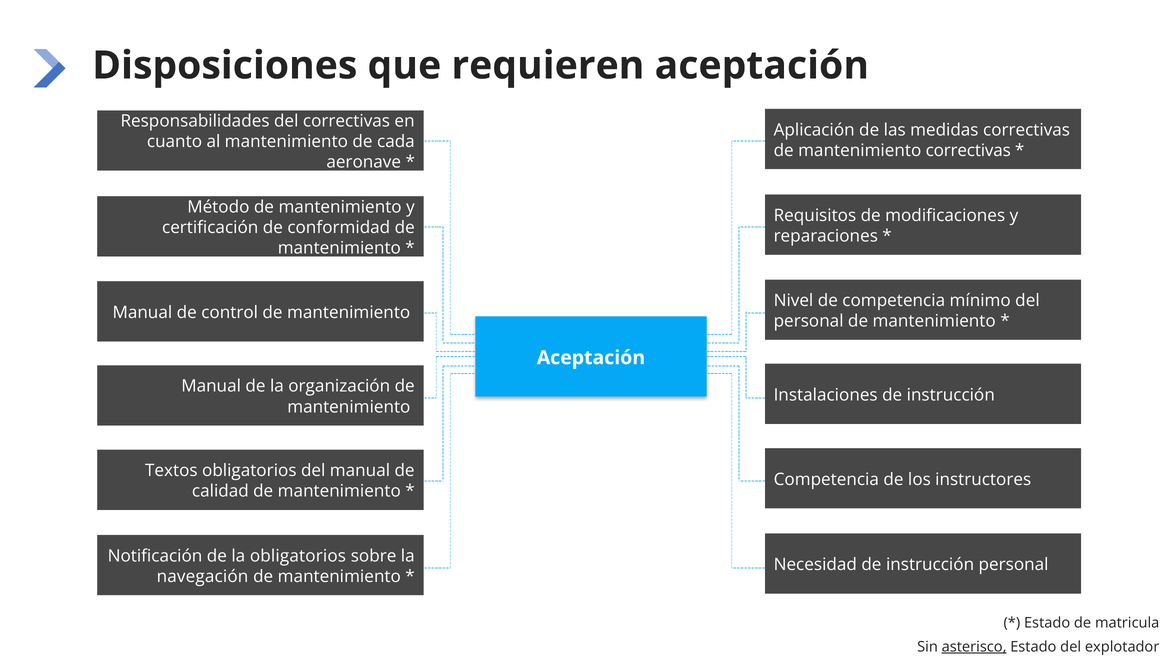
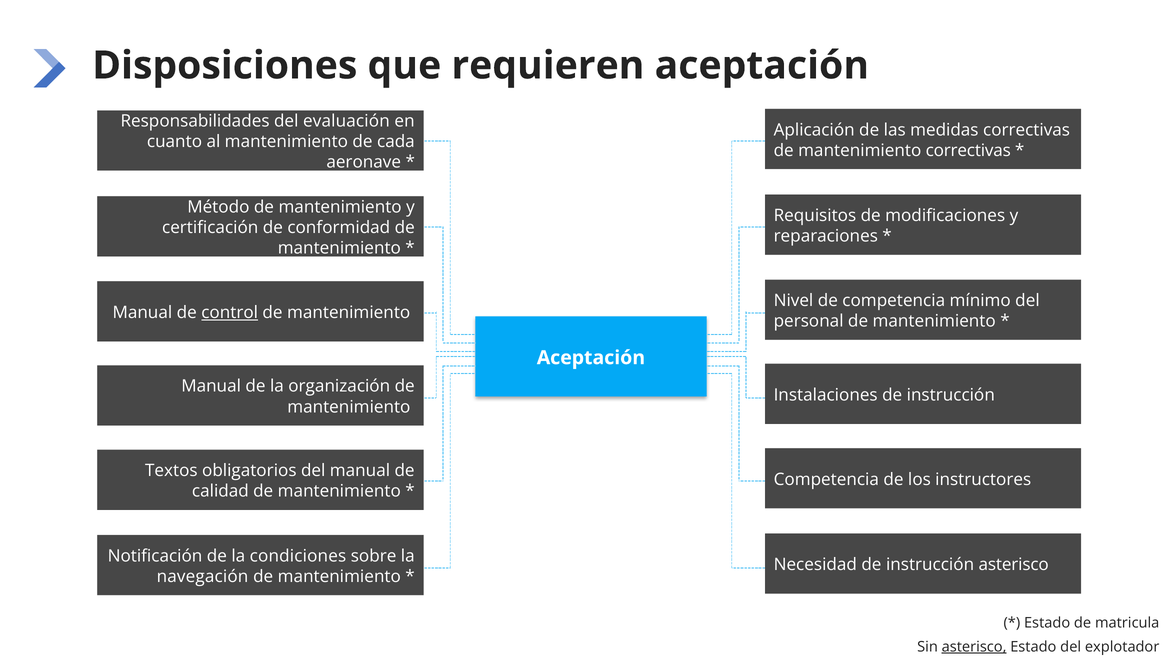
del correctivas: correctivas -> evaluación (346, 121)
control underline: none -> present (230, 312)
la obligatorios: obligatorios -> condiciones (298, 556)
instrucción personal: personal -> asterisco (1014, 565)
